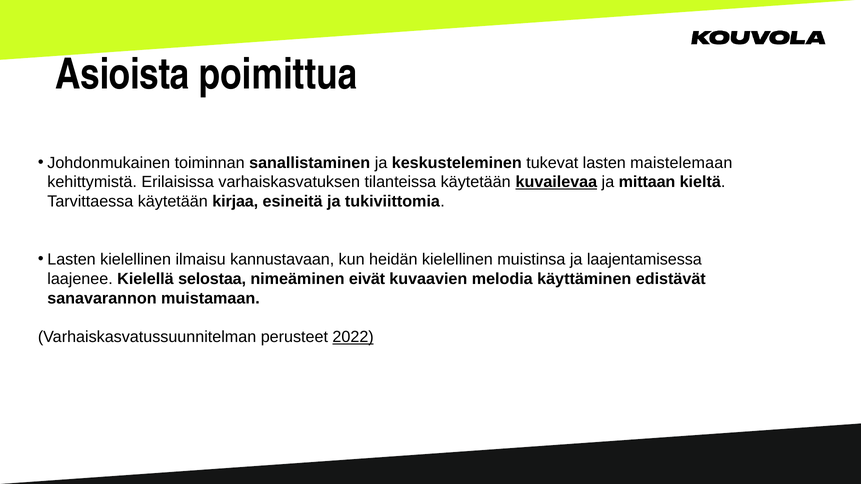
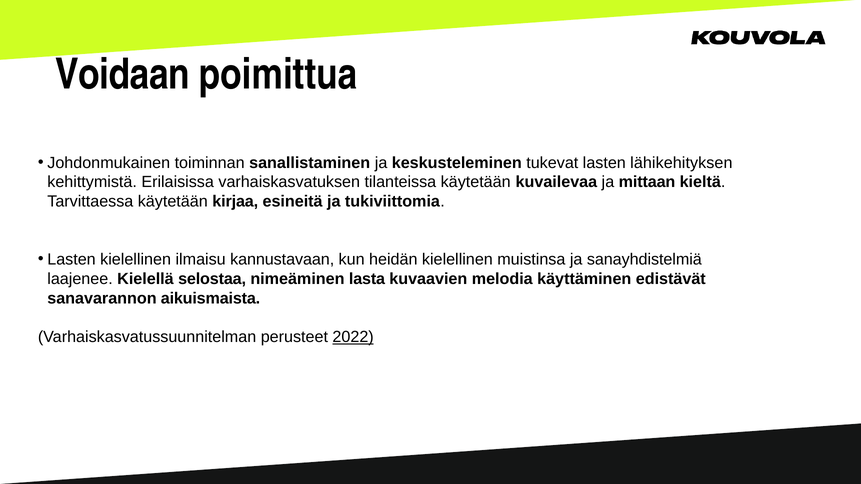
Asioista: Asioista -> Voidaan (122, 74)
maistelemaan: maistelemaan -> lähikehityksen (681, 163)
kuvailevaa underline: present -> none (556, 182)
laajentamisessa: laajentamisessa -> sanayhdistelmiä (644, 260)
eivät: eivät -> lasta (367, 279)
muistamaan: muistamaan -> aikuismaista (211, 298)
